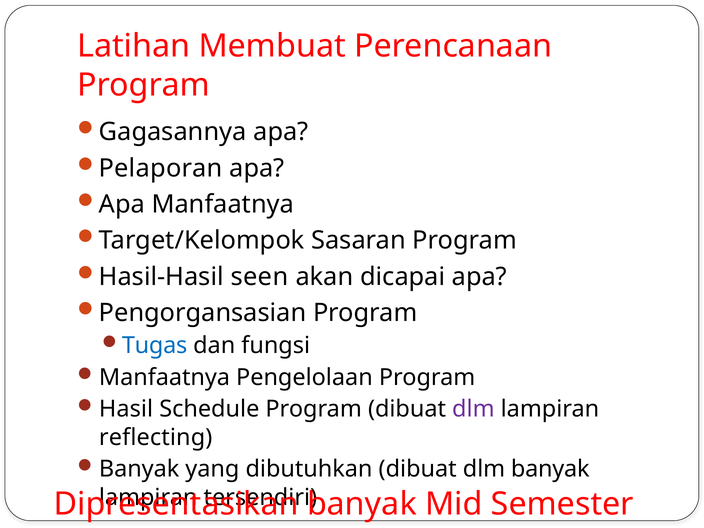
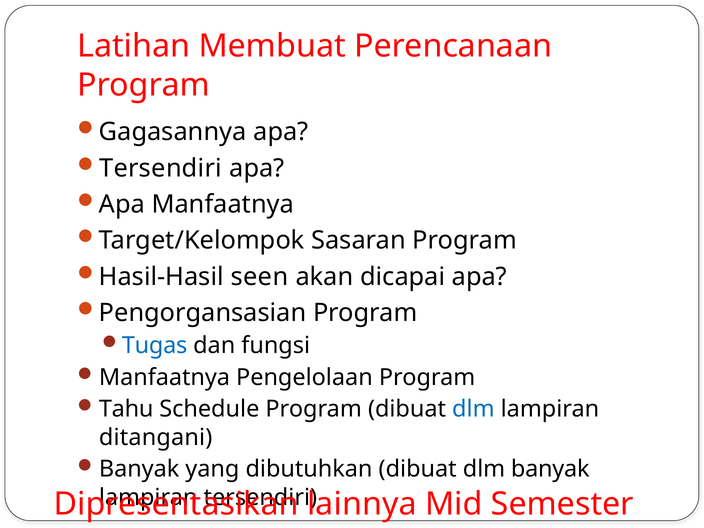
Pelaporan: Pelaporan -> Tersendiri (161, 168)
Hasil: Hasil -> Tahu (126, 409)
dlm colour: purple -> blue (473, 409)
reflecting: reflecting -> ditangani (156, 437)
banyak: banyak -> lainnya (362, 504)
